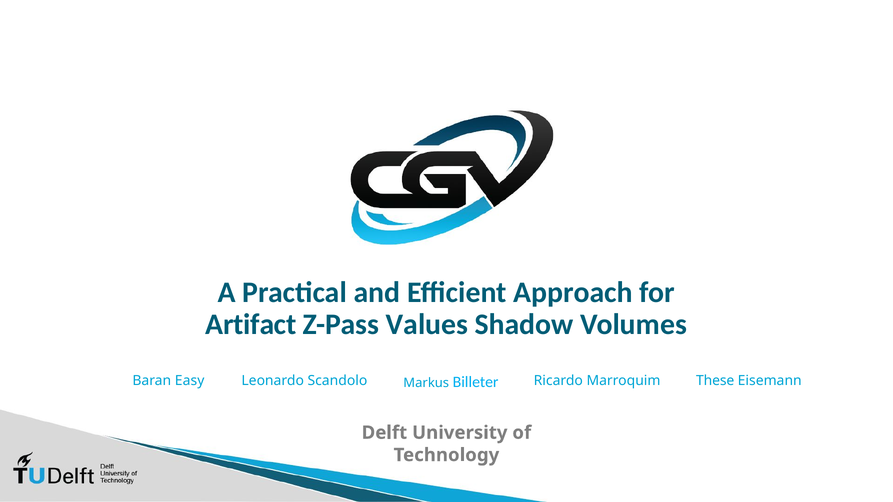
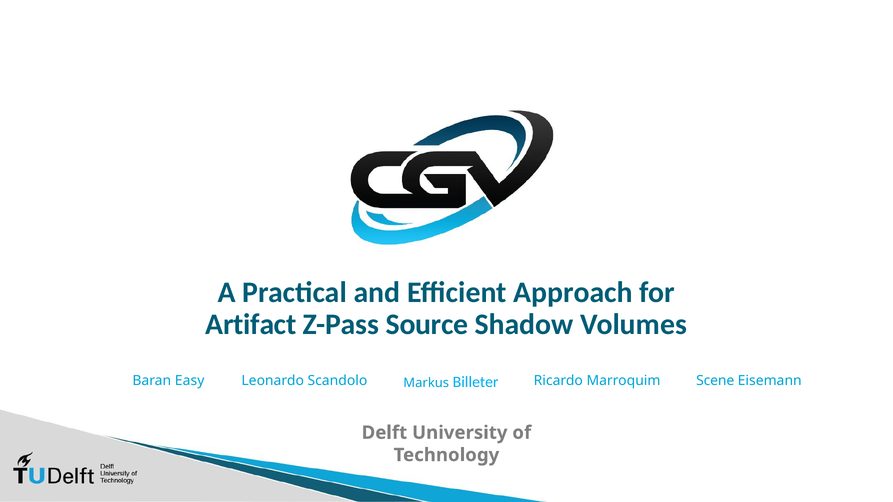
Values: Values -> Source (427, 325)
These: These -> Scene (715, 381)
